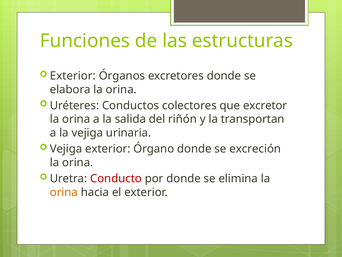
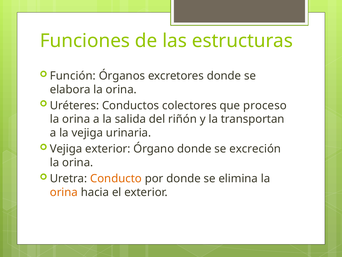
Exterior: Exterior -> Función (73, 76)
excretor: excretor -> proceso (265, 105)
Conducto colour: red -> orange (116, 178)
